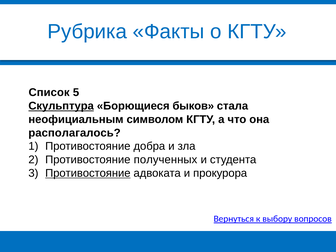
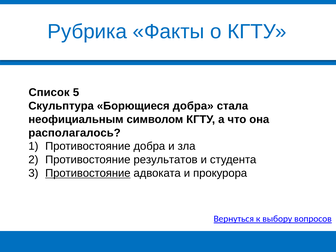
Скульптура underline: present -> none (61, 106)
Борющиеся быков: быков -> добра (193, 106)
полученных: полученных -> результатов (166, 160)
